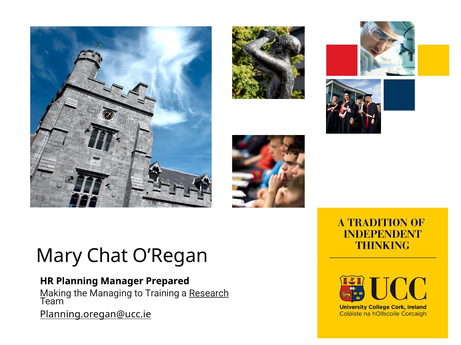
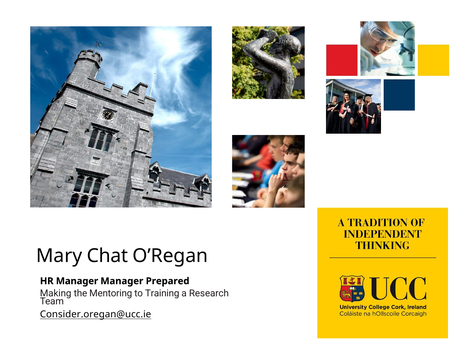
HR Planning: Planning -> Manager (77, 282)
Managing: Managing -> Mentoring (111, 294)
Research underline: present -> none (209, 294)
Planning.oregan@ucc.ie: Planning.oregan@ucc.ie -> Consider.oregan@ucc.ie (96, 315)
